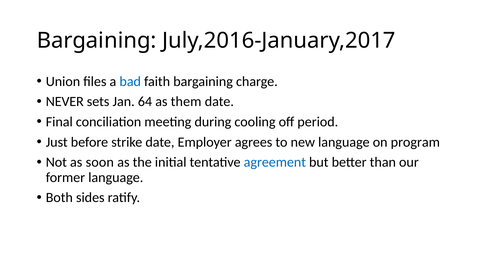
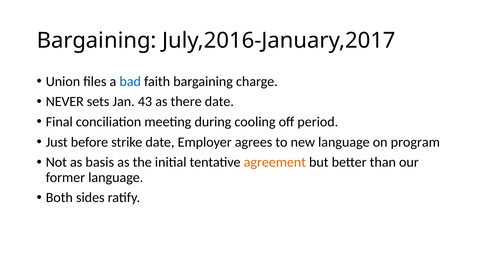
64: 64 -> 43 (145, 102)
them: them -> there (186, 102)
soon: soon -> basis (100, 162)
agreement colour: blue -> orange (275, 162)
